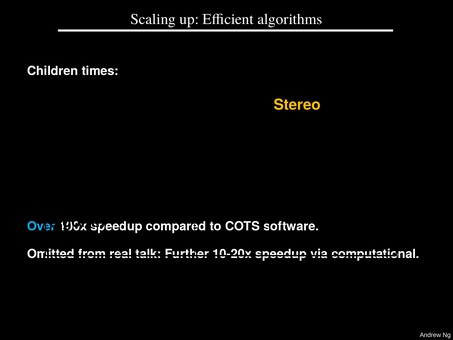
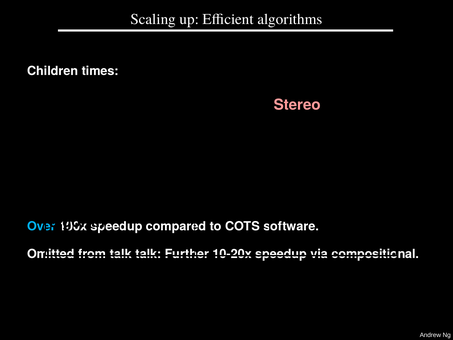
Stereo colour: yellow -> pink (297, 105)
from real: real -> talk (121, 254)
computational: computational -> compositional (375, 254)
